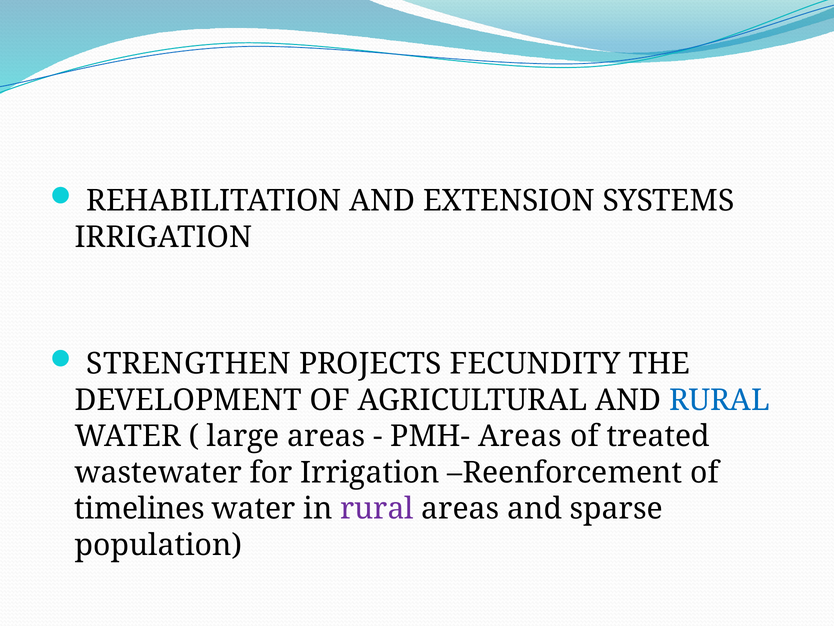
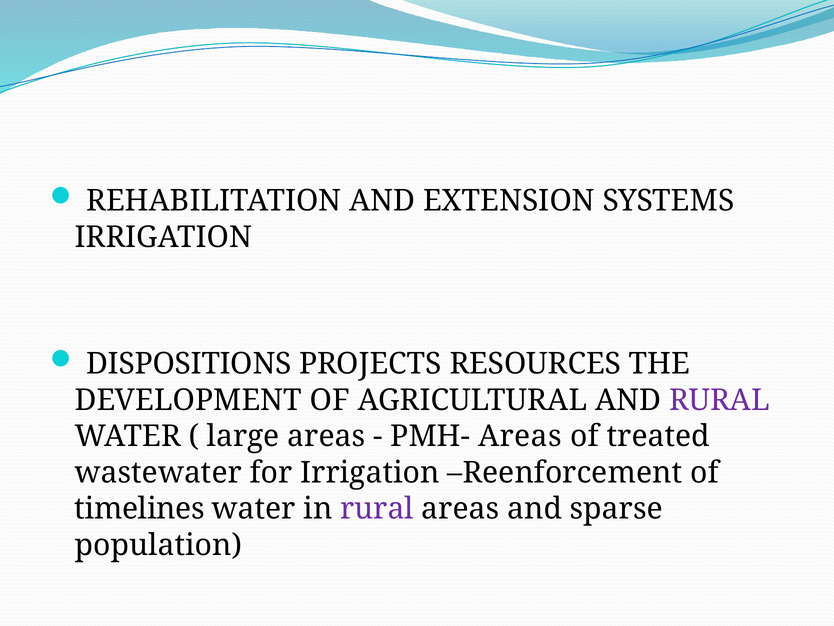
STRENGTHEN: STRENGTHEN -> DISPOSITIONS (189, 364)
FECUNDITY: FECUNDITY -> RESOURCES (535, 364)
RURAL colour: blue -> purple (719, 400)
